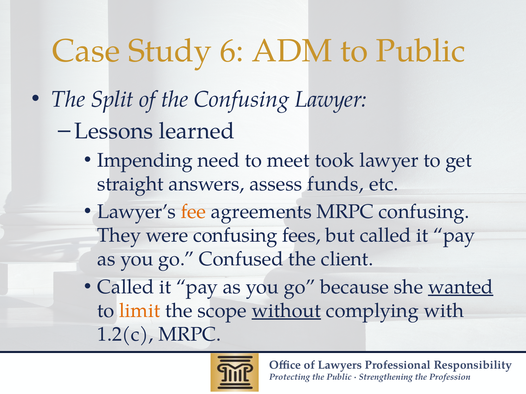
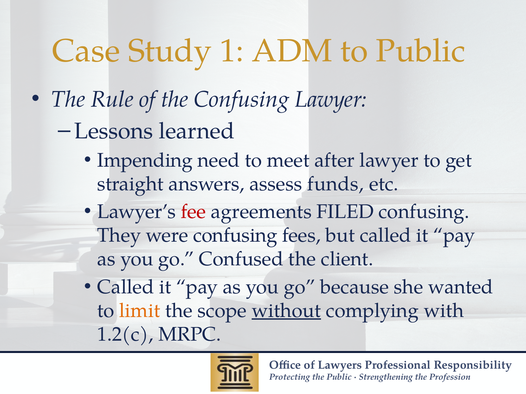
6: 6 -> 1 (232, 51)
Split: Split -> Rule (112, 99)
took: took -> after (335, 161)
fee colour: orange -> red (193, 212)
agreements MRPC: MRPC -> FILED (345, 212)
wanted underline: present -> none (461, 287)
